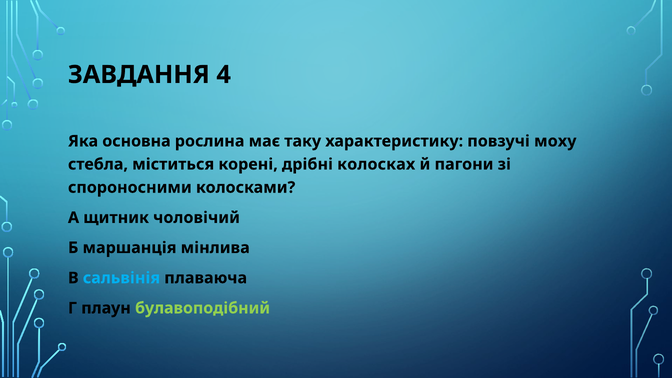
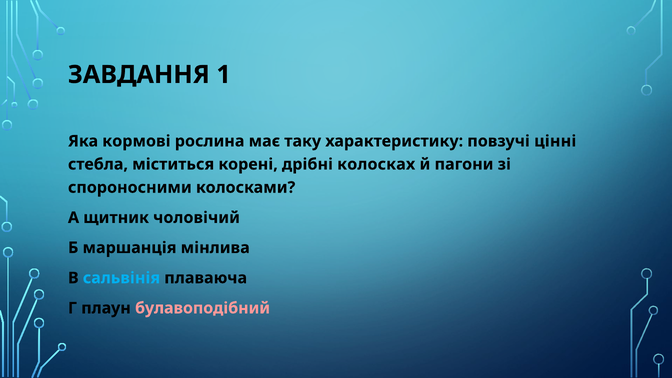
4: 4 -> 1 (224, 75)
основна: основна -> кормові (136, 141)
моху: моху -> цінні (555, 141)
булавоподібний colour: light green -> pink (203, 308)
